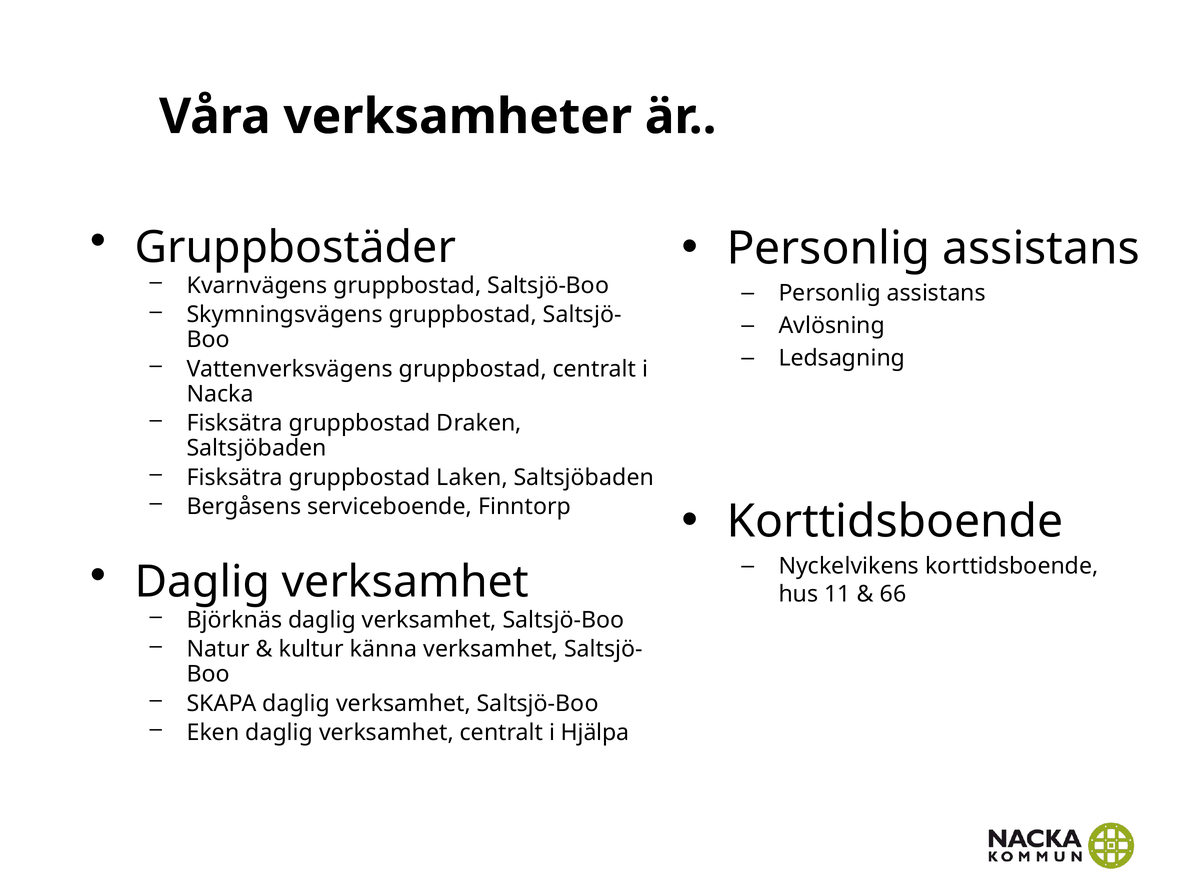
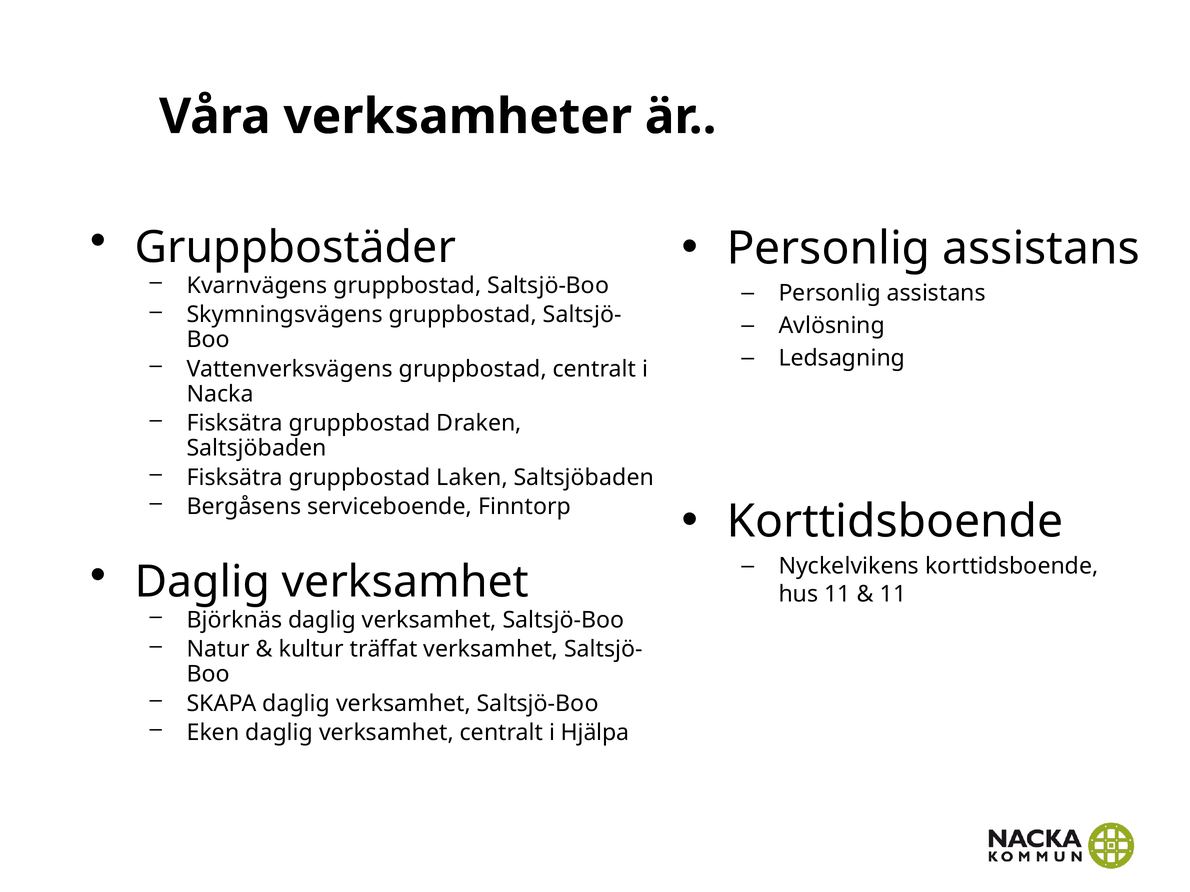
66: 66 -> 11 (893, 594)
känna: känna -> träffat (384, 650)
